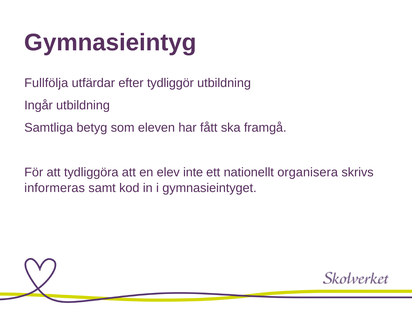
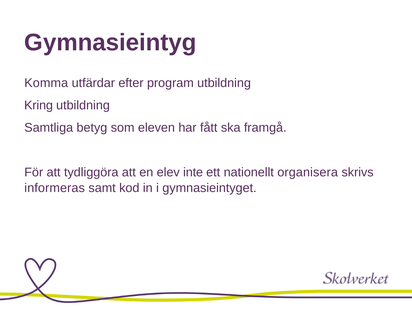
Fullfölja: Fullfölja -> Komma (46, 83)
tydliggör: tydliggör -> program (170, 83)
Ingår: Ingår -> Kring (39, 105)
